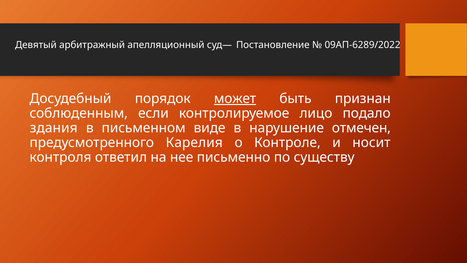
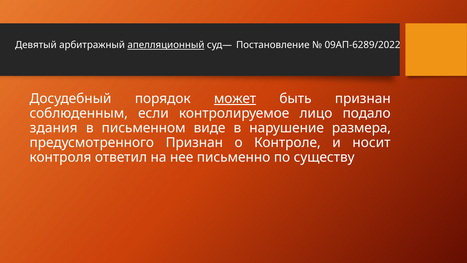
апелляционный underline: none -> present (166, 45)
отмечен: отмечен -> размера (361, 128)
предусмотренного Карелия: Карелия -> Признан (194, 143)
